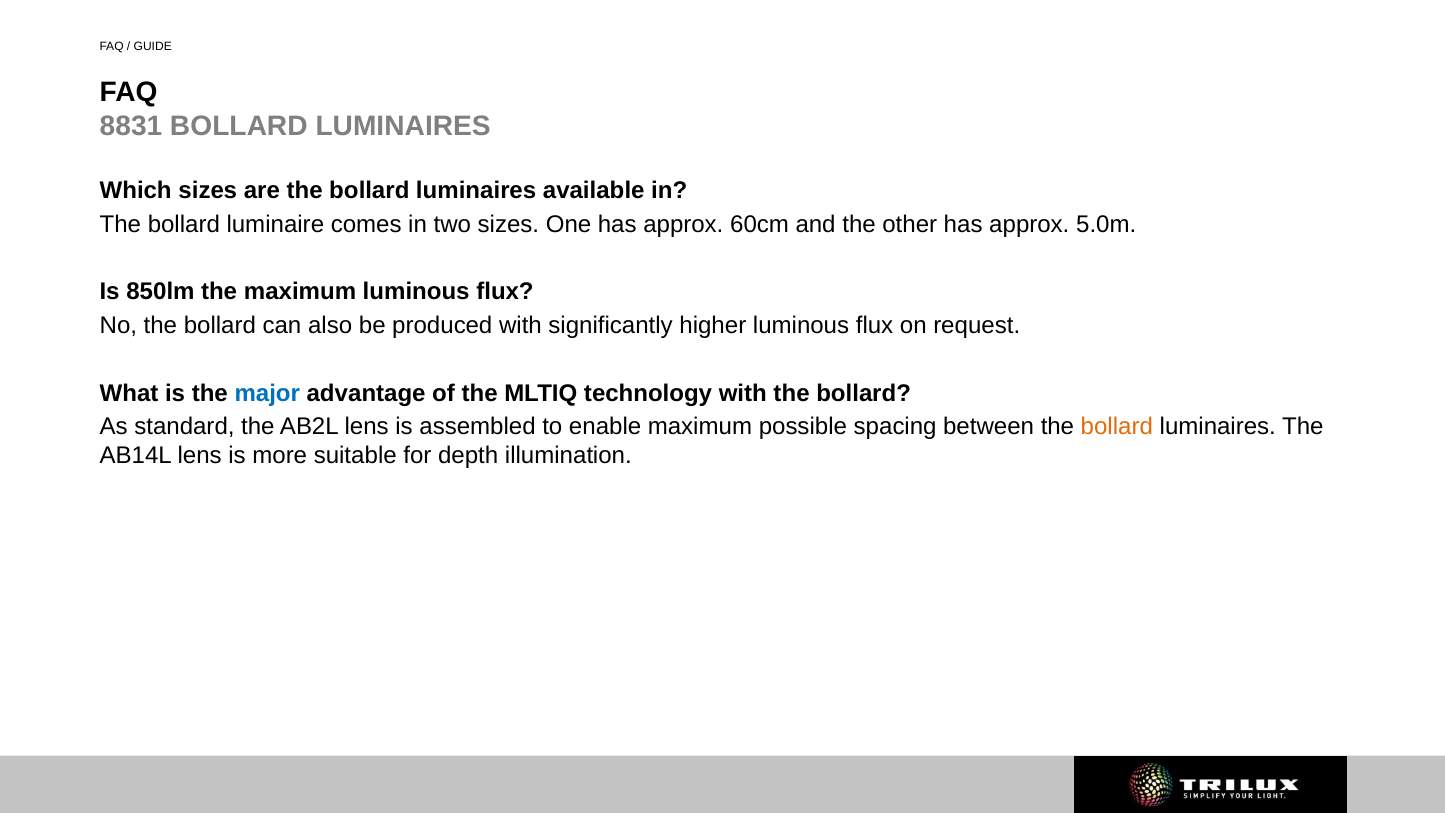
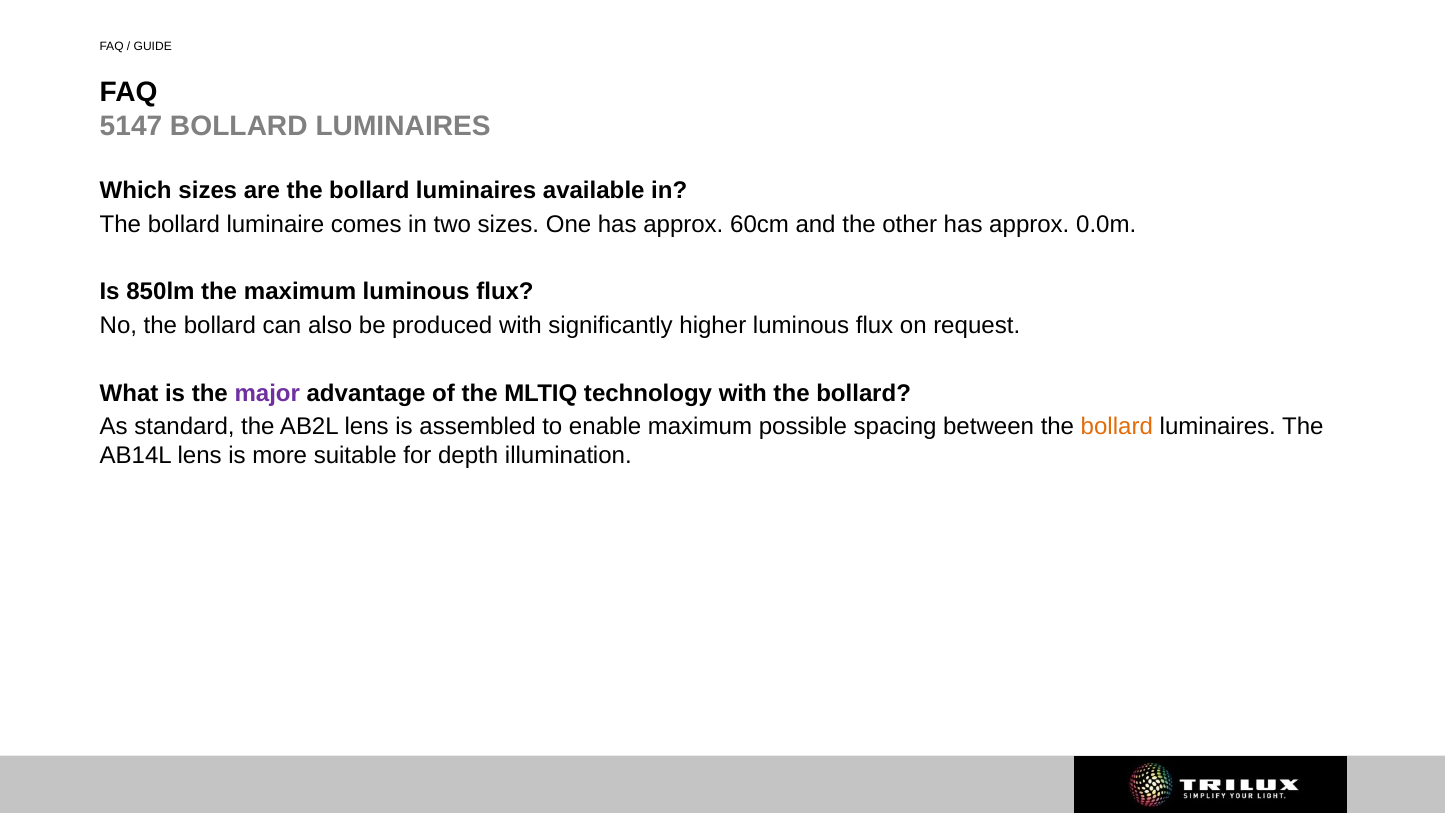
8831: 8831 -> 5147 (131, 126)
5.0m: 5.0m -> 0.0m (1106, 225)
major colour: blue -> purple (267, 393)
